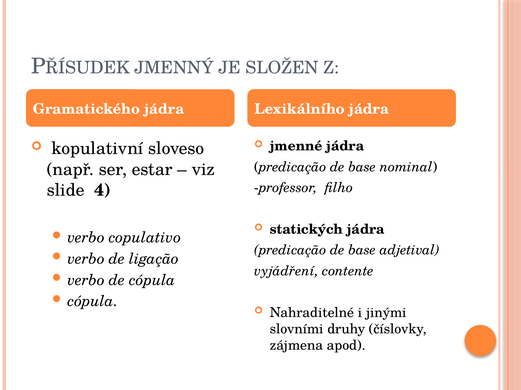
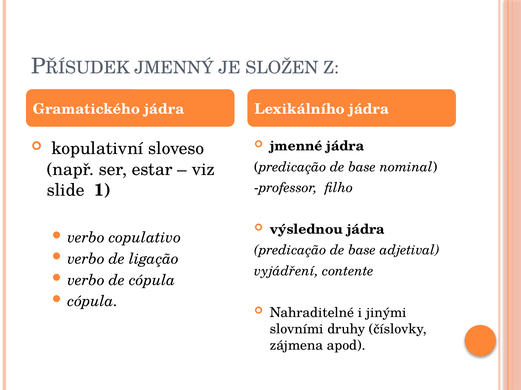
4: 4 -> 1 (103, 190)
statických: statických -> výslednou (306, 230)
